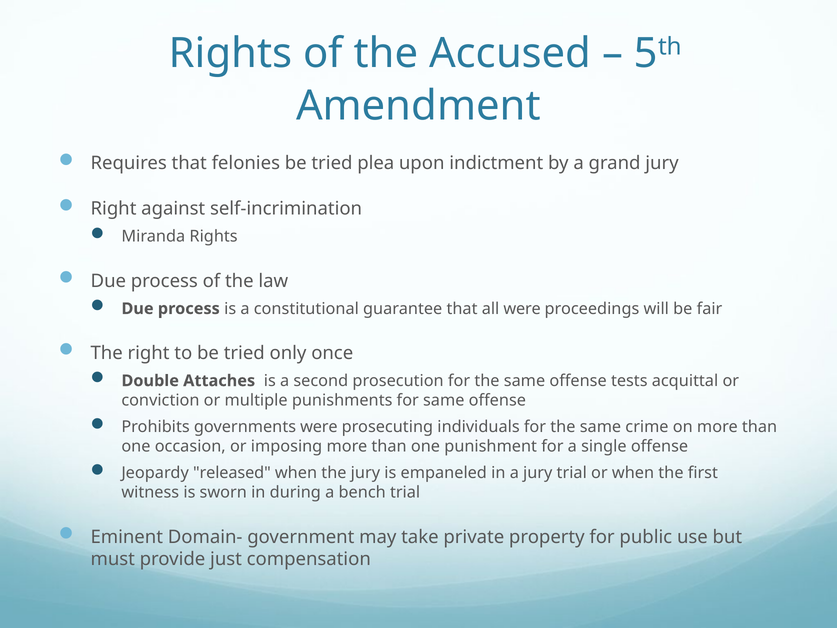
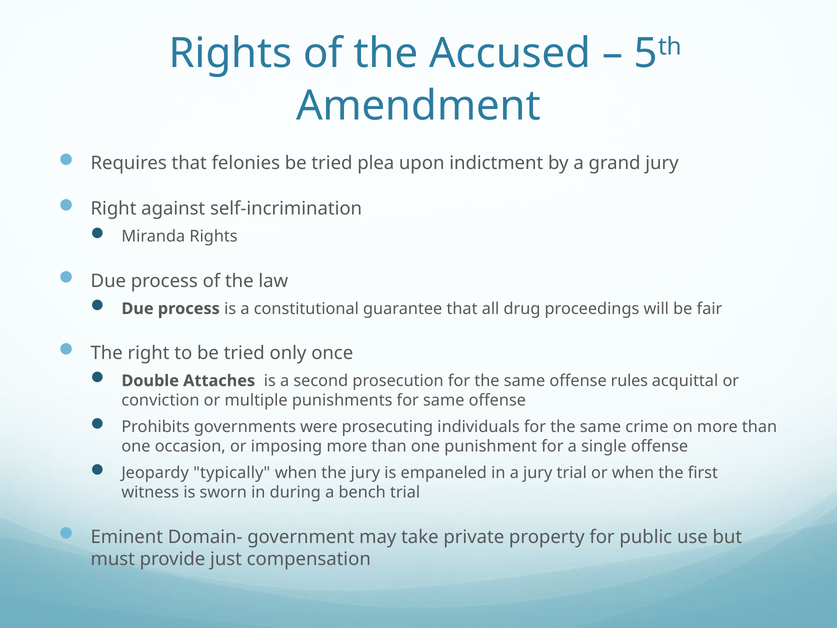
all were: were -> drug (522, 309)
tests: tests -> rules (629, 381)
released: released -> typically (232, 473)
